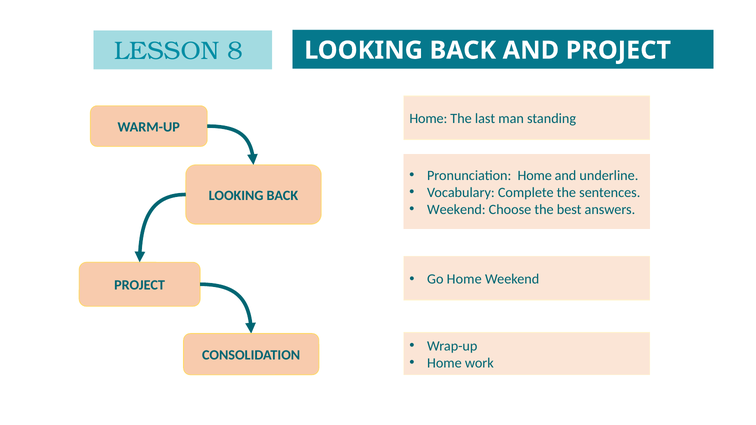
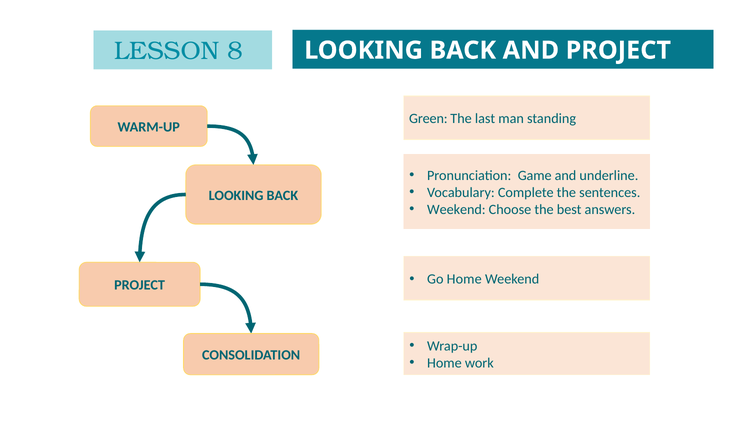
Home: Home -> Green (428, 119)
Pronunciation Home: Home -> Game (535, 176)
